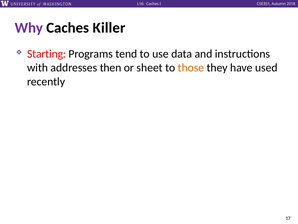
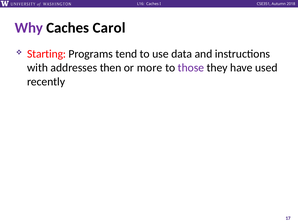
Killer: Killer -> Carol (109, 28)
sheet: sheet -> more (150, 68)
those colour: orange -> purple (191, 68)
